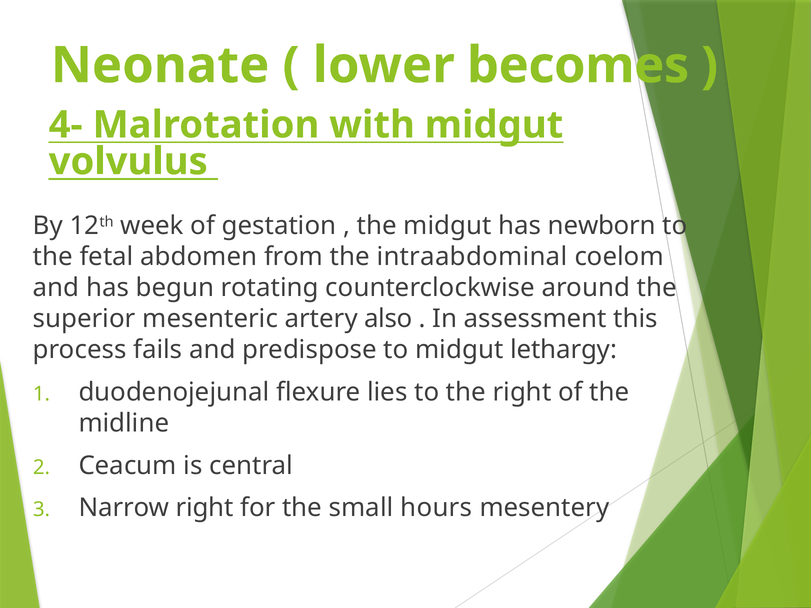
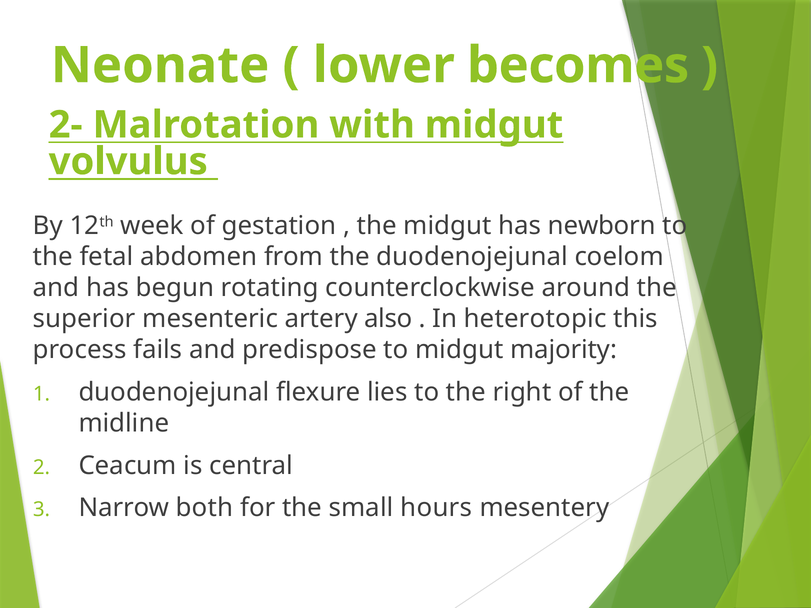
4-: 4- -> 2- (66, 125)
the intraabdominal: intraabdominal -> duodenojejunal (472, 257)
assessment: assessment -> heterotopic (535, 319)
lethargy: lethargy -> majority (564, 350)
Narrow right: right -> both (205, 508)
